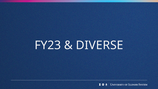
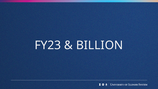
DIVERSE: DIVERSE -> BILLION (100, 45)
